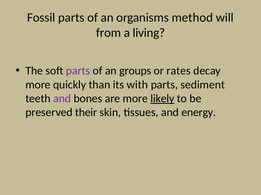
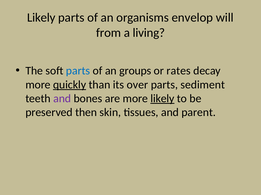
Fossil: Fossil -> Likely (41, 18)
method: method -> envelop (192, 18)
parts colour: purple -> blue (78, 71)
quickly underline: none -> present (70, 85)
with: with -> over (137, 85)
their: their -> then (86, 113)
energy: energy -> parent (199, 113)
